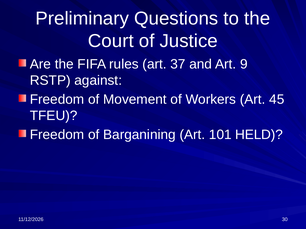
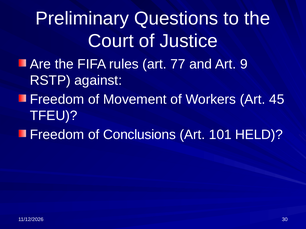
37: 37 -> 77 (178, 64)
Barganining: Barganining -> Conclusions (140, 135)
